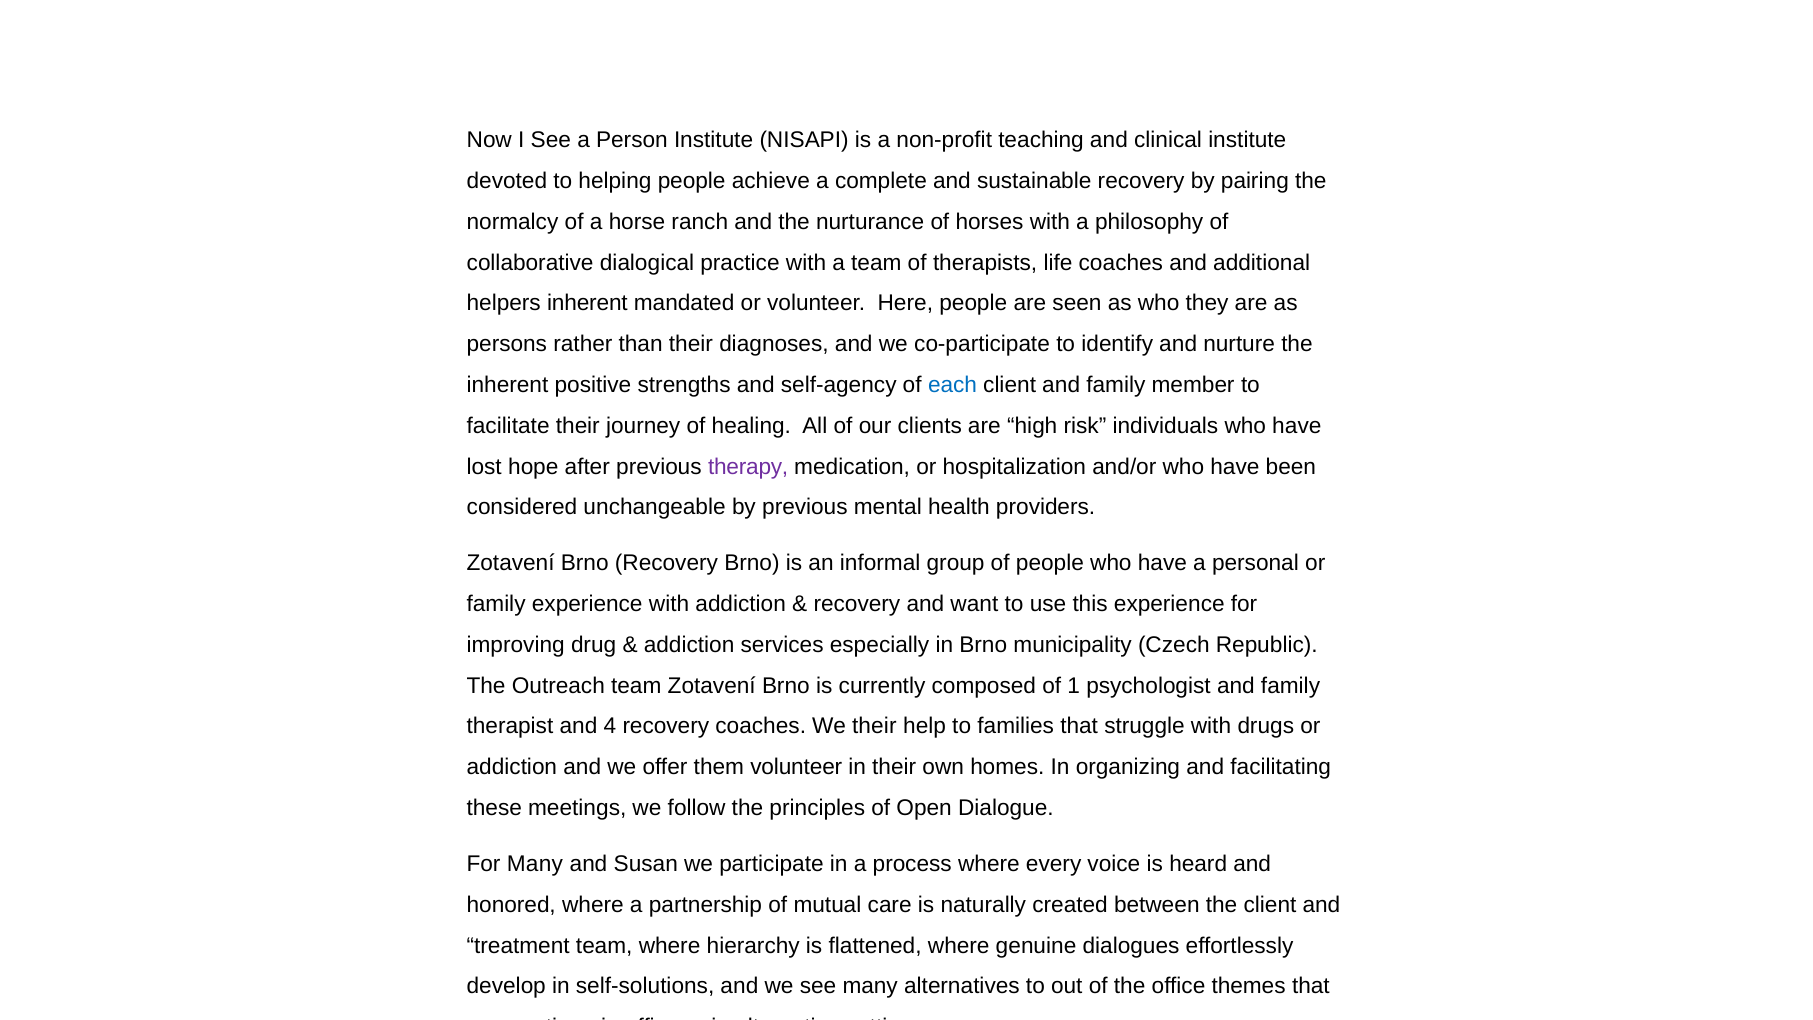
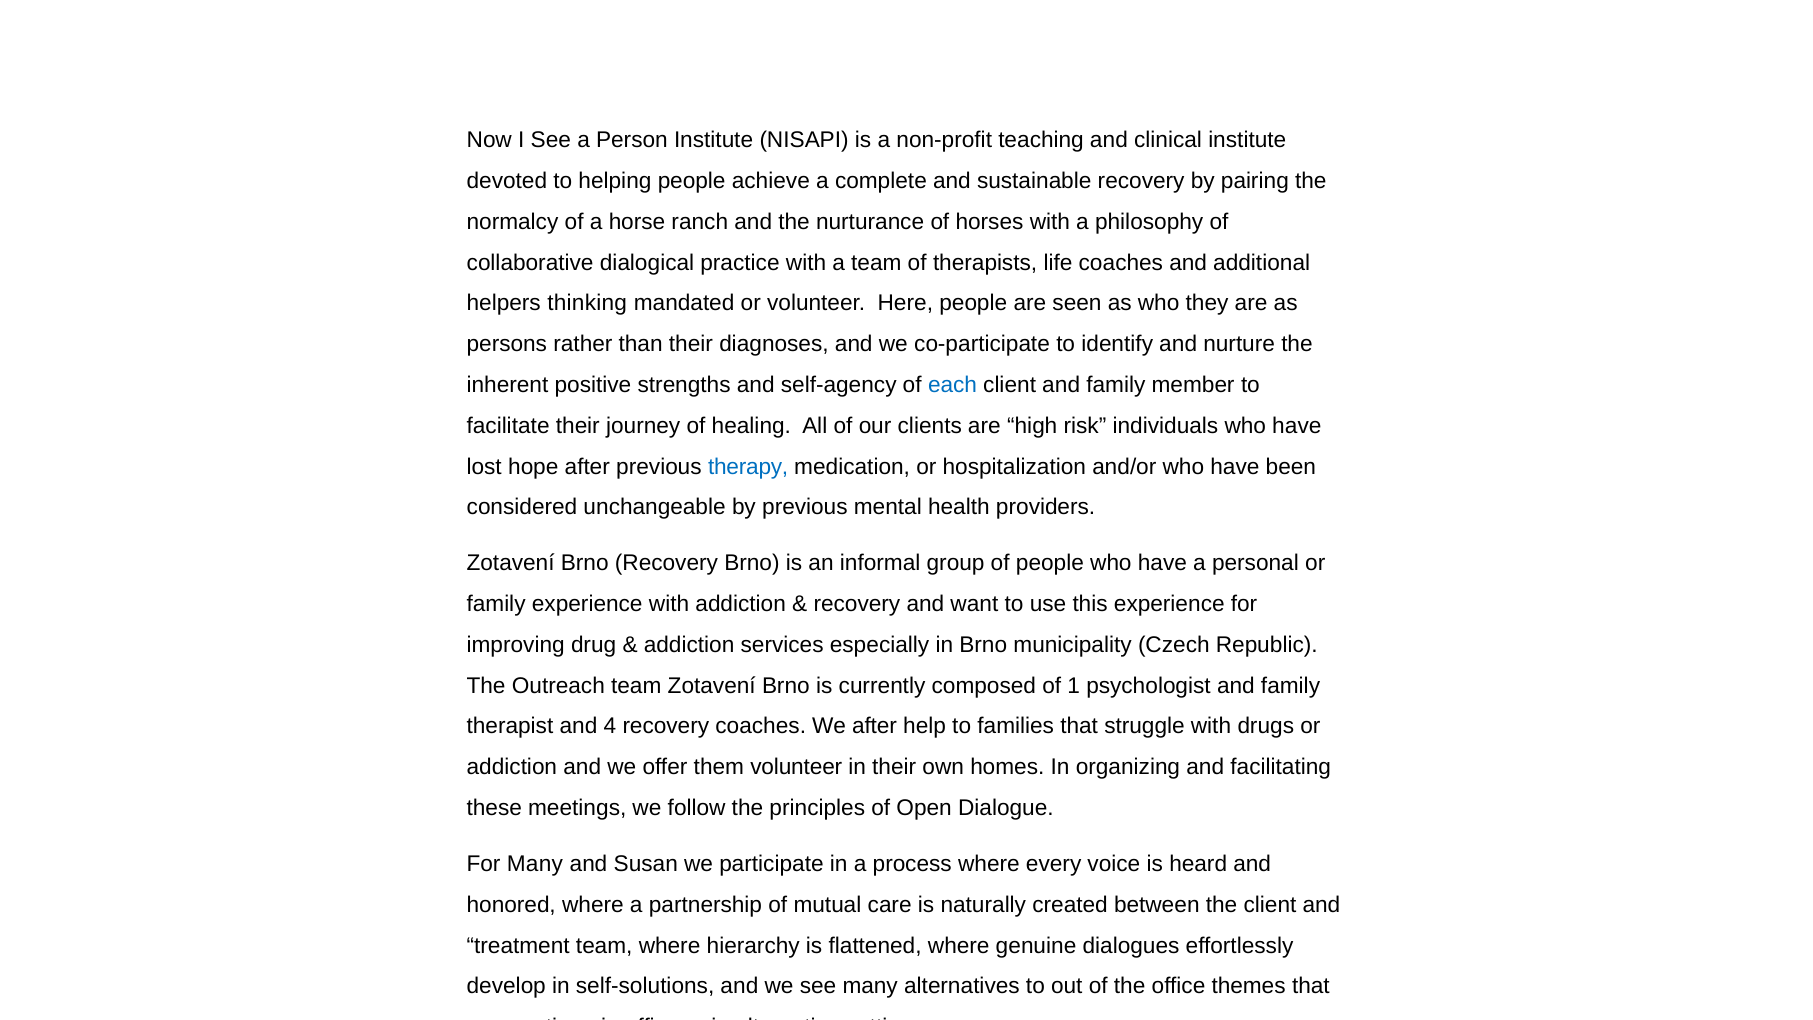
helpers inherent: inherent -> thinking (587, 303)
therapy colour: purple -> blue (748, 467)
We their: their -> after (875, 726)
